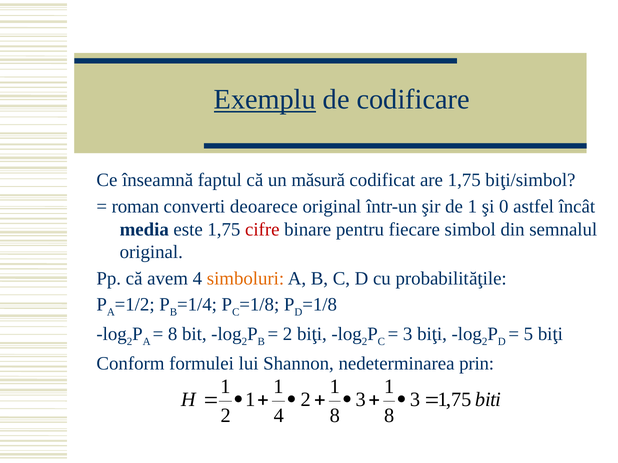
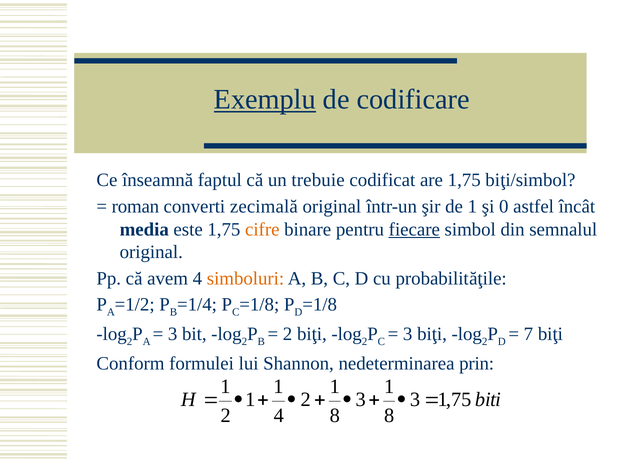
măsură: măsură -> trebuie (318, 180)
deoarece: deoarece -> zecimală (264, 207)
cifre colour: red -> orange (262, 230)
fiecare underline: none -> present (414, 230)
8: 8 -> 3 (173, 335)
5: 5 -> 7 (528, 335)
